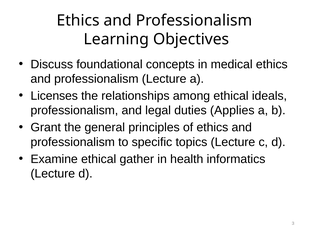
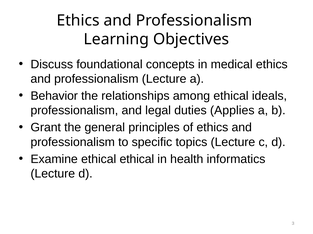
Licenses: Licenses -> Behavior (54, 96)
ethical gather: gather -> ethical (137, 160)
